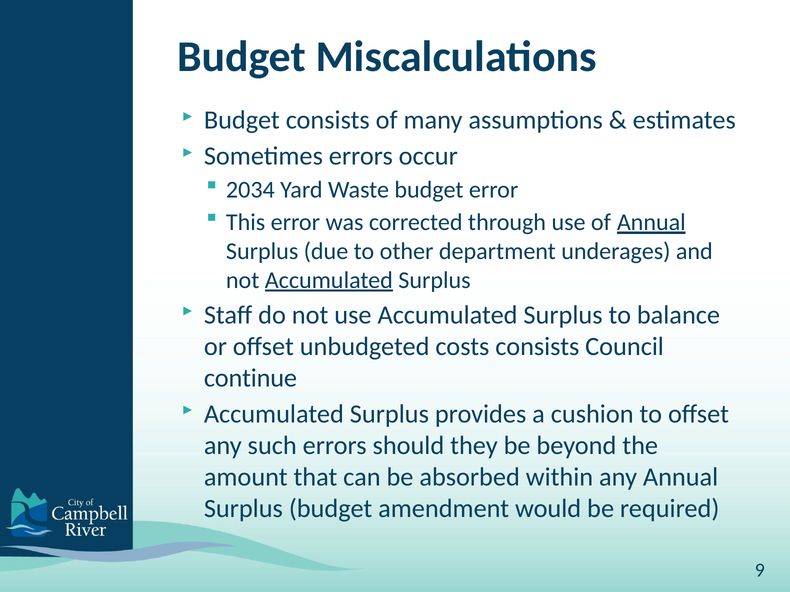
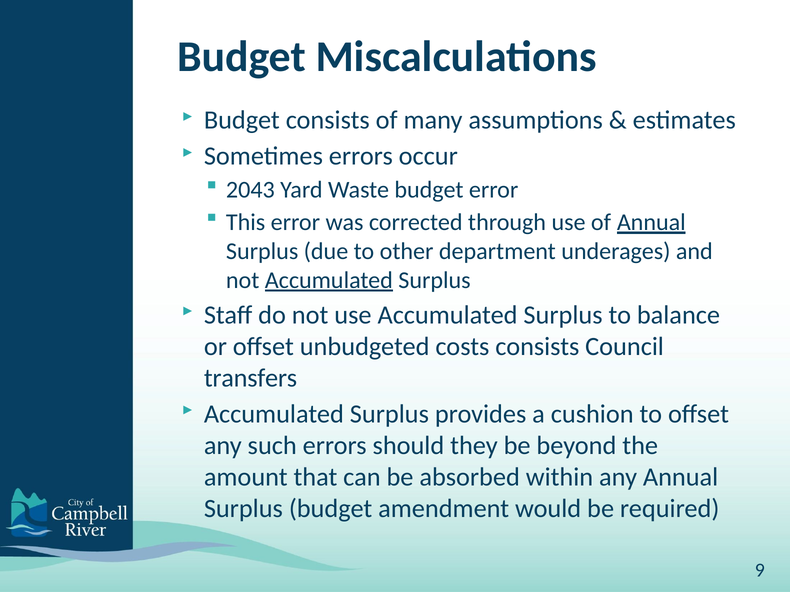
2034: 2034 -> 2043 (250, 190)
continue: continue -> transfers (250, 378)
